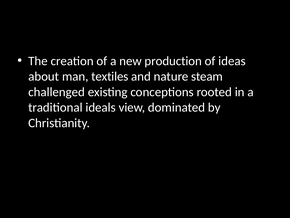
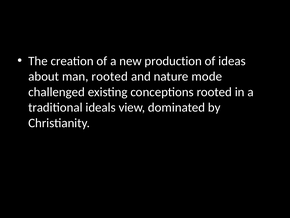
man textiles: textiles -> rooted (110, 76)
steam: steam -> mode (207, 76)
